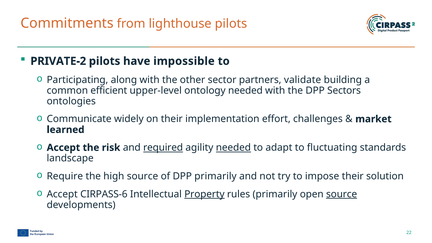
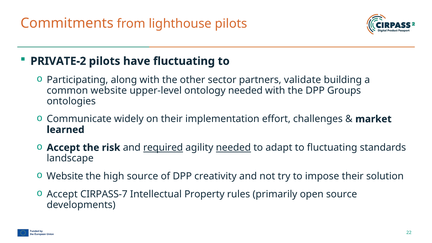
have impossible: impossible -> fluctuating (184, 61)
common efficient: efficient -> website (109, 90)
Sectors: Sectors -> Groups (344, 90)
Require: Require -> Website (65, 176)
DPP primarily: primarily -> creativity (216, 176)
CIRPASS-6: CIRPASS-6 -> CIRPASS-7 (104, 194)
Property underline: present -> none (204, 194)
source underline: present -> none (342, 194)
